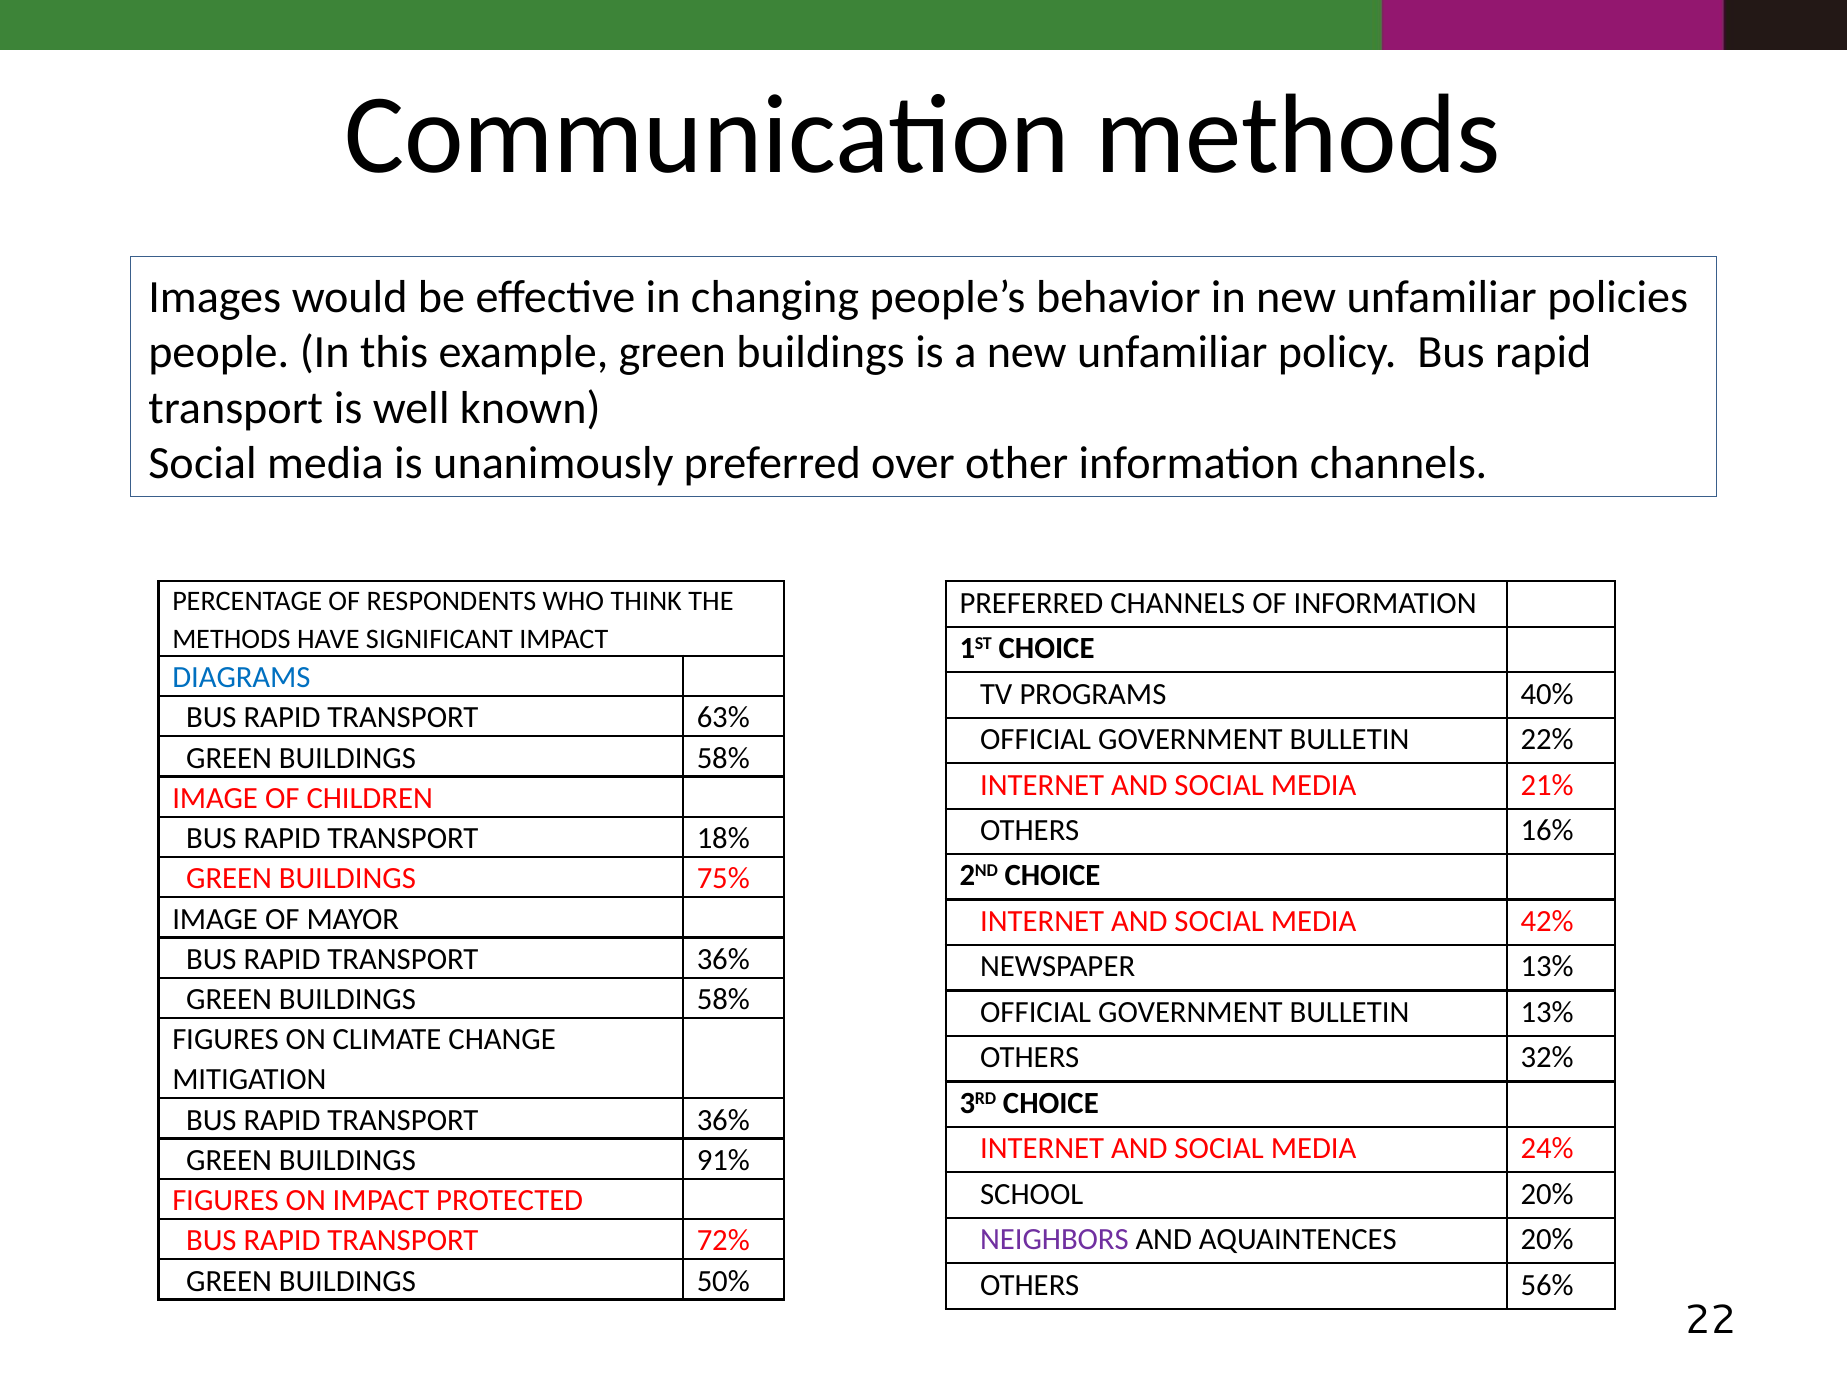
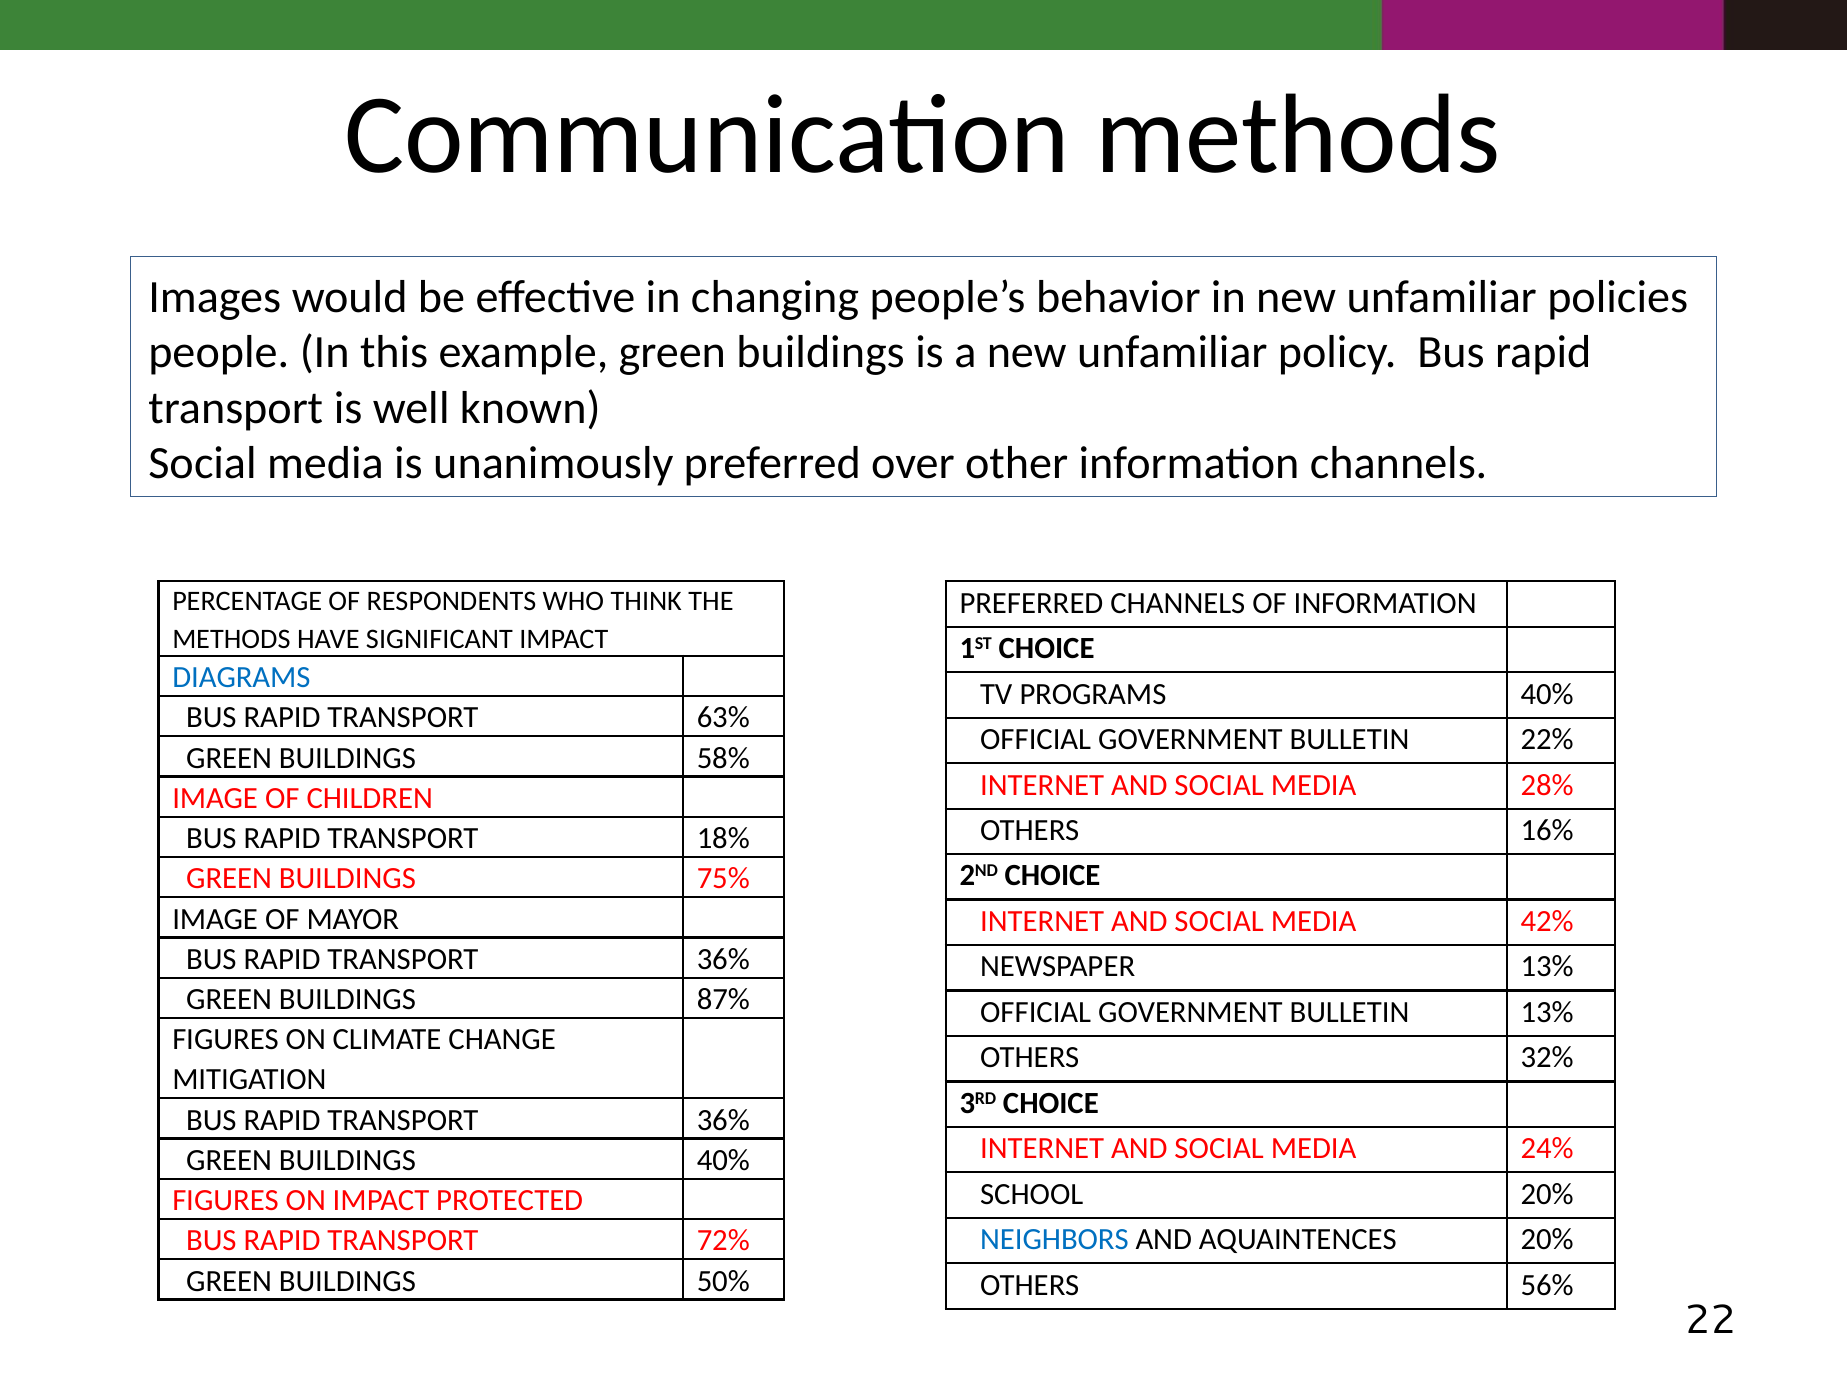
21%: 21% -> 28% (1547, 784)
58%: 58% -> 87% (723, 999)
BUILDINGS 91%: 91% -> 40% (723, 1160)
NEIGHBORS colour: purple -> blue (1054, 1239)
